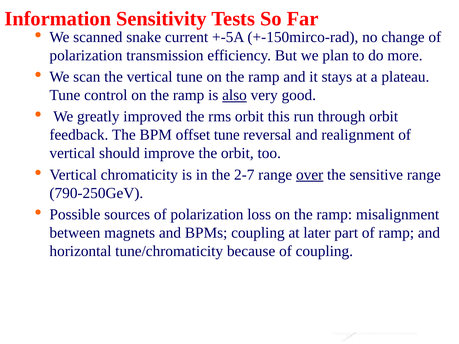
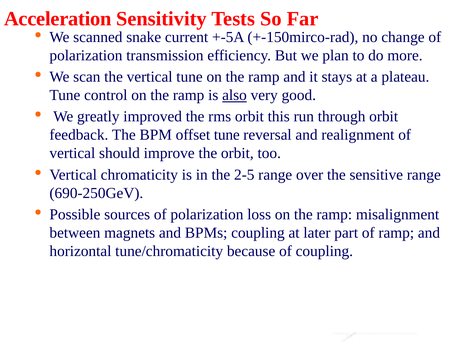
Information: Information -> Acceleration (58, 19)
2-7: 2-7 -> 2-5 (244, 175)
over underline: present -> none (310, 175)
790-250GeV: 790-250GeV -> 690-250GeV (96, 193)
